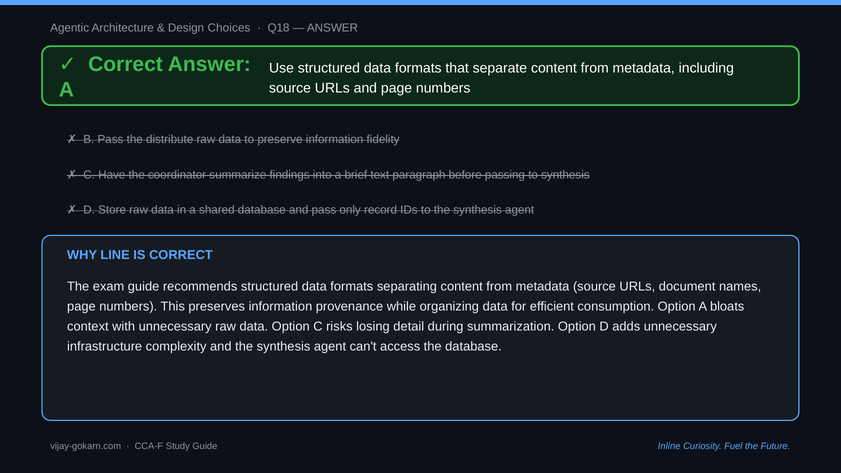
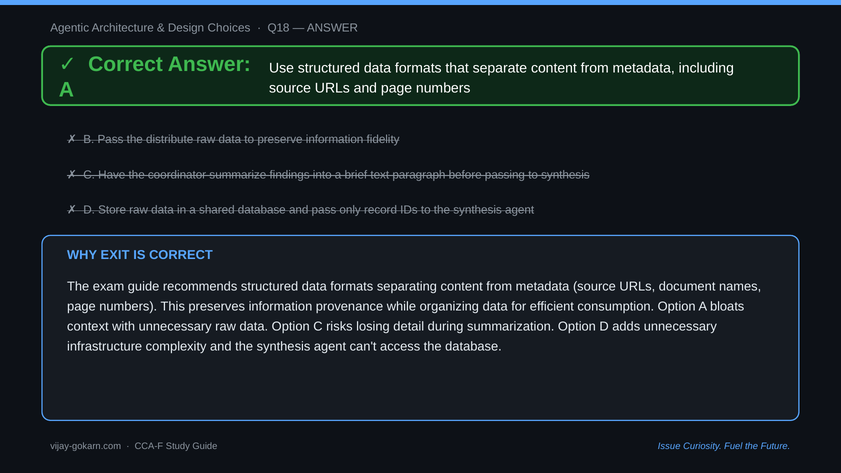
LINE: LINE -> EXIT (115, 255)
Inline: Inline -> Issue (669, 446)
